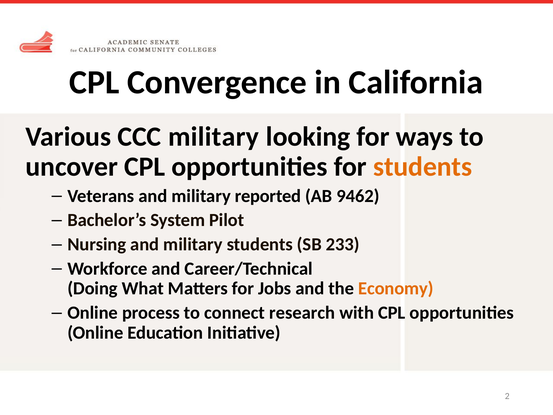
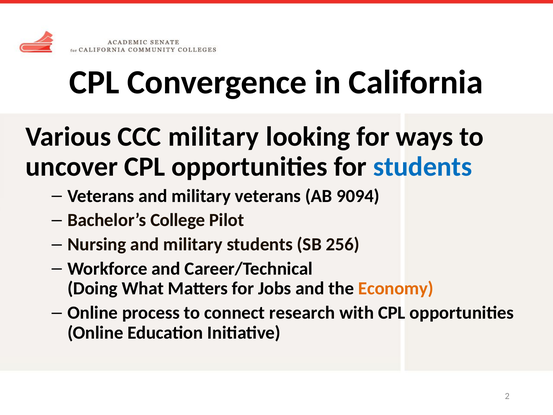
students colour: orange -> blue (423, 167)
military reported: reported -> veterans (268, 196)
9462: 9462 -> 9094 (358, 196)
System: System -> College (178, 220)
233: 233 -> 256 (343, 244)
